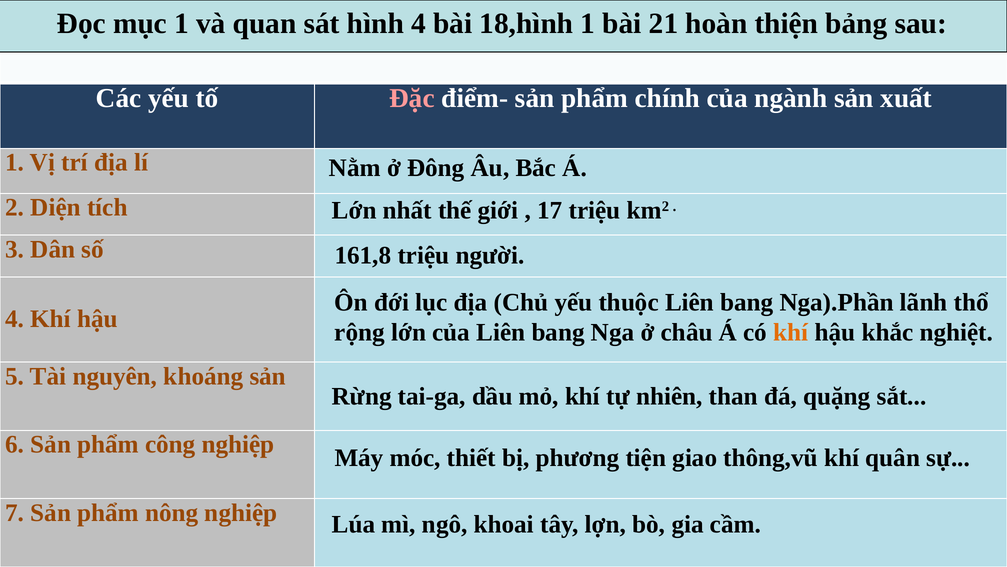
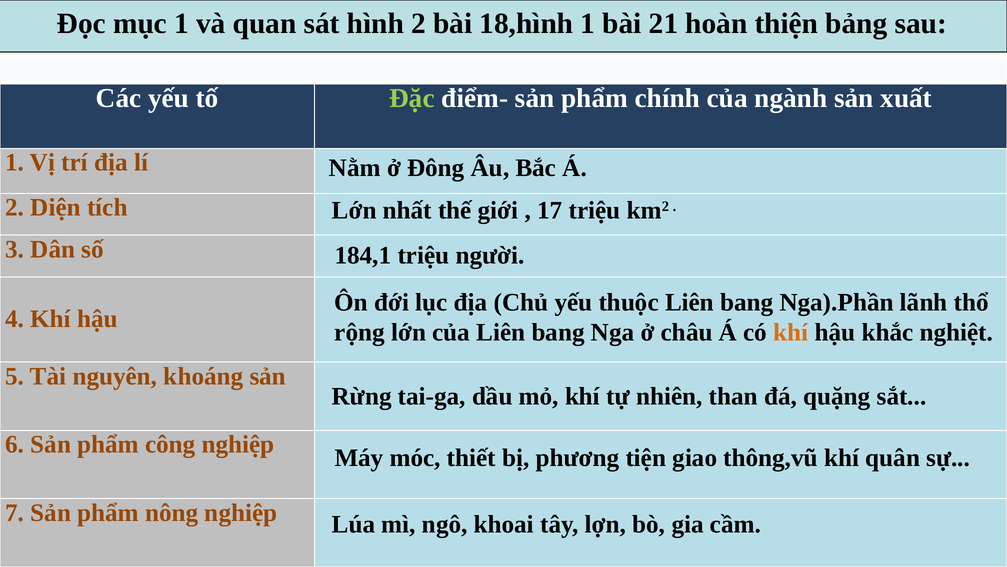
hình 4: 4 -> 2 (419, 23)
Đặc colour: pink -> light green (412, 98)
161,8: 161,8 -> 184,1 (363, 255)
